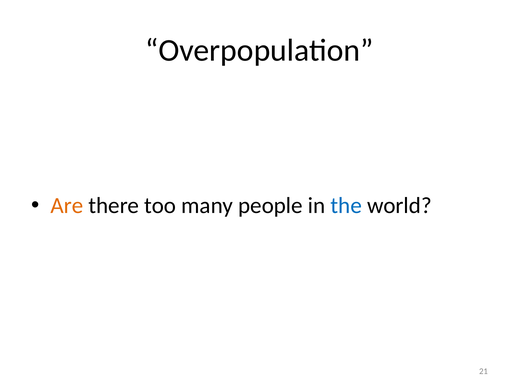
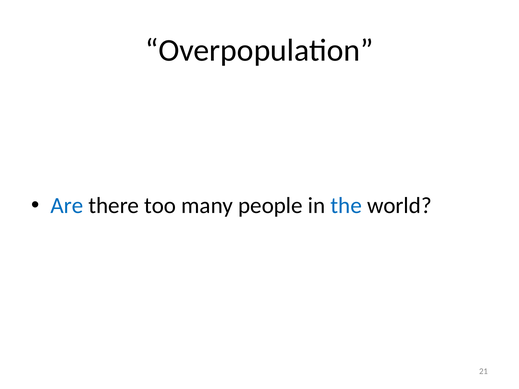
Are colour: orange -> blue (67, 206)
